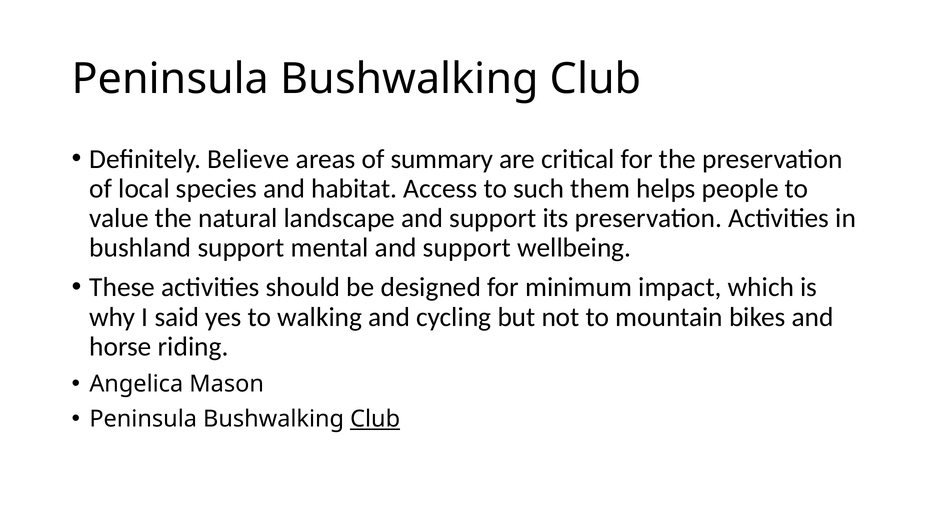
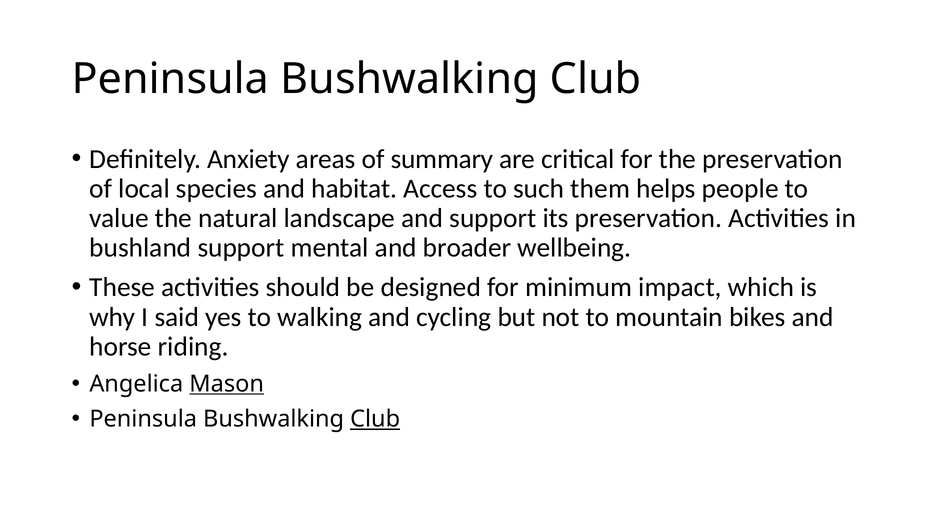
Believe: Believe -> Anxiety (249, 159)
mental and support: support -> broader (467, 248)
Mason underline: none -> present (227, 384)
